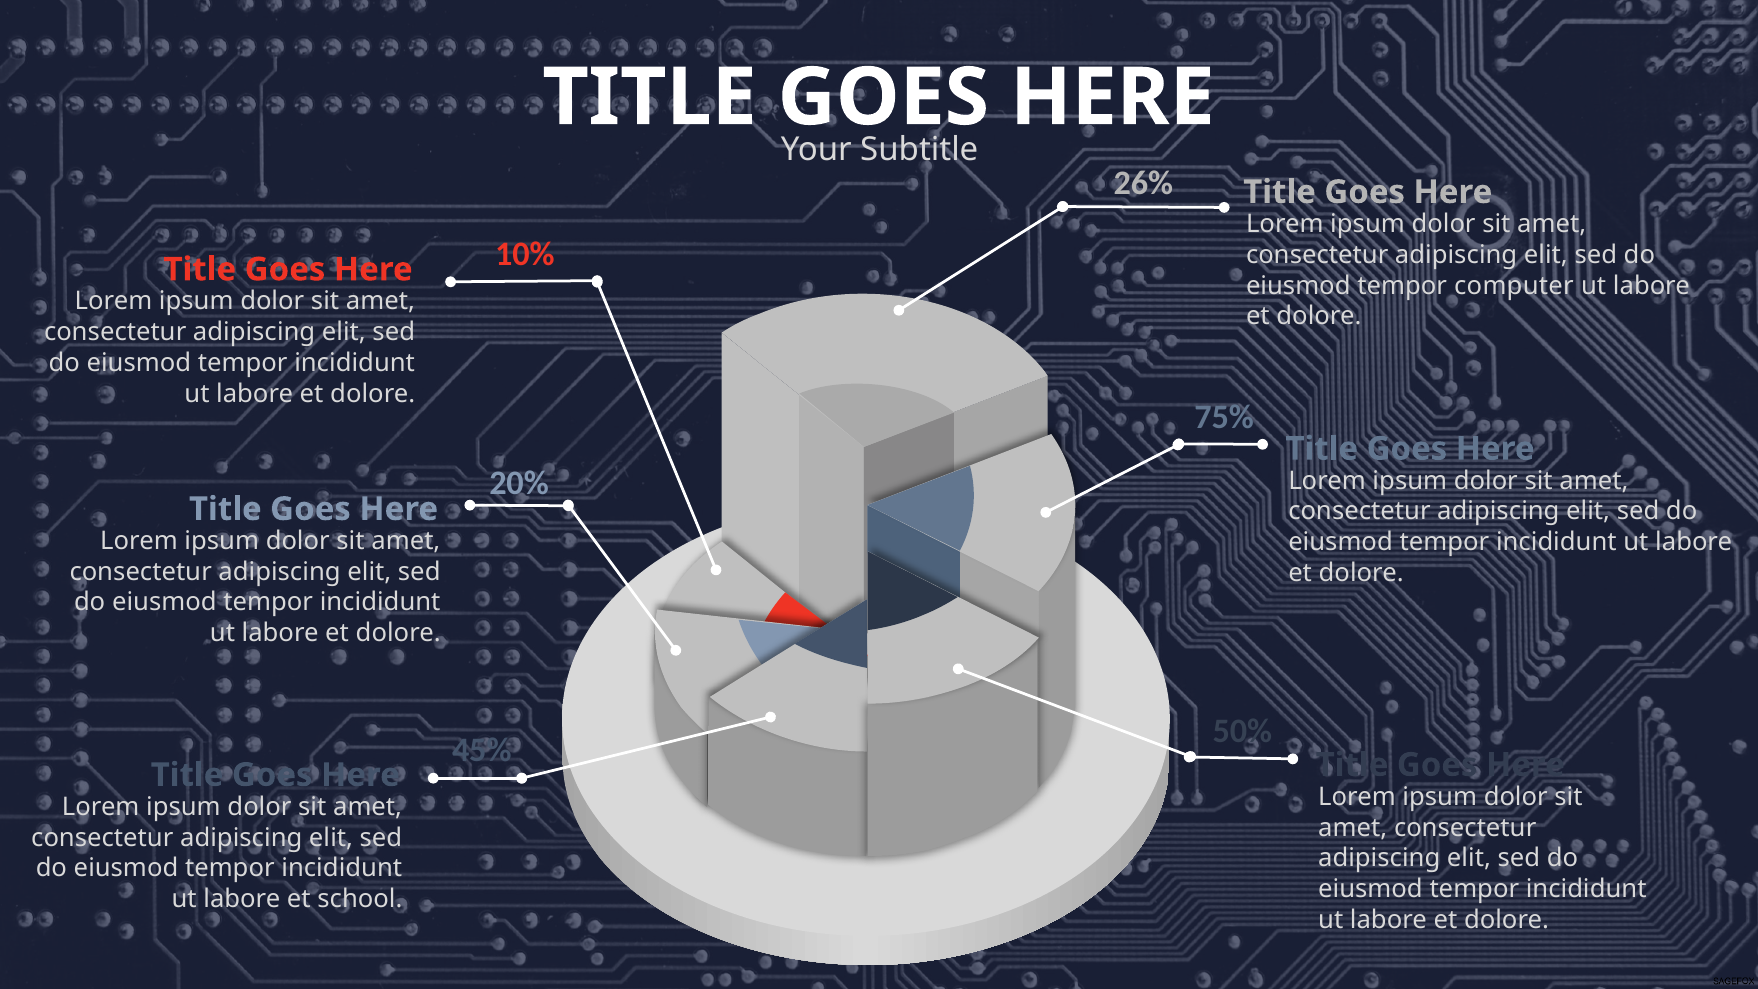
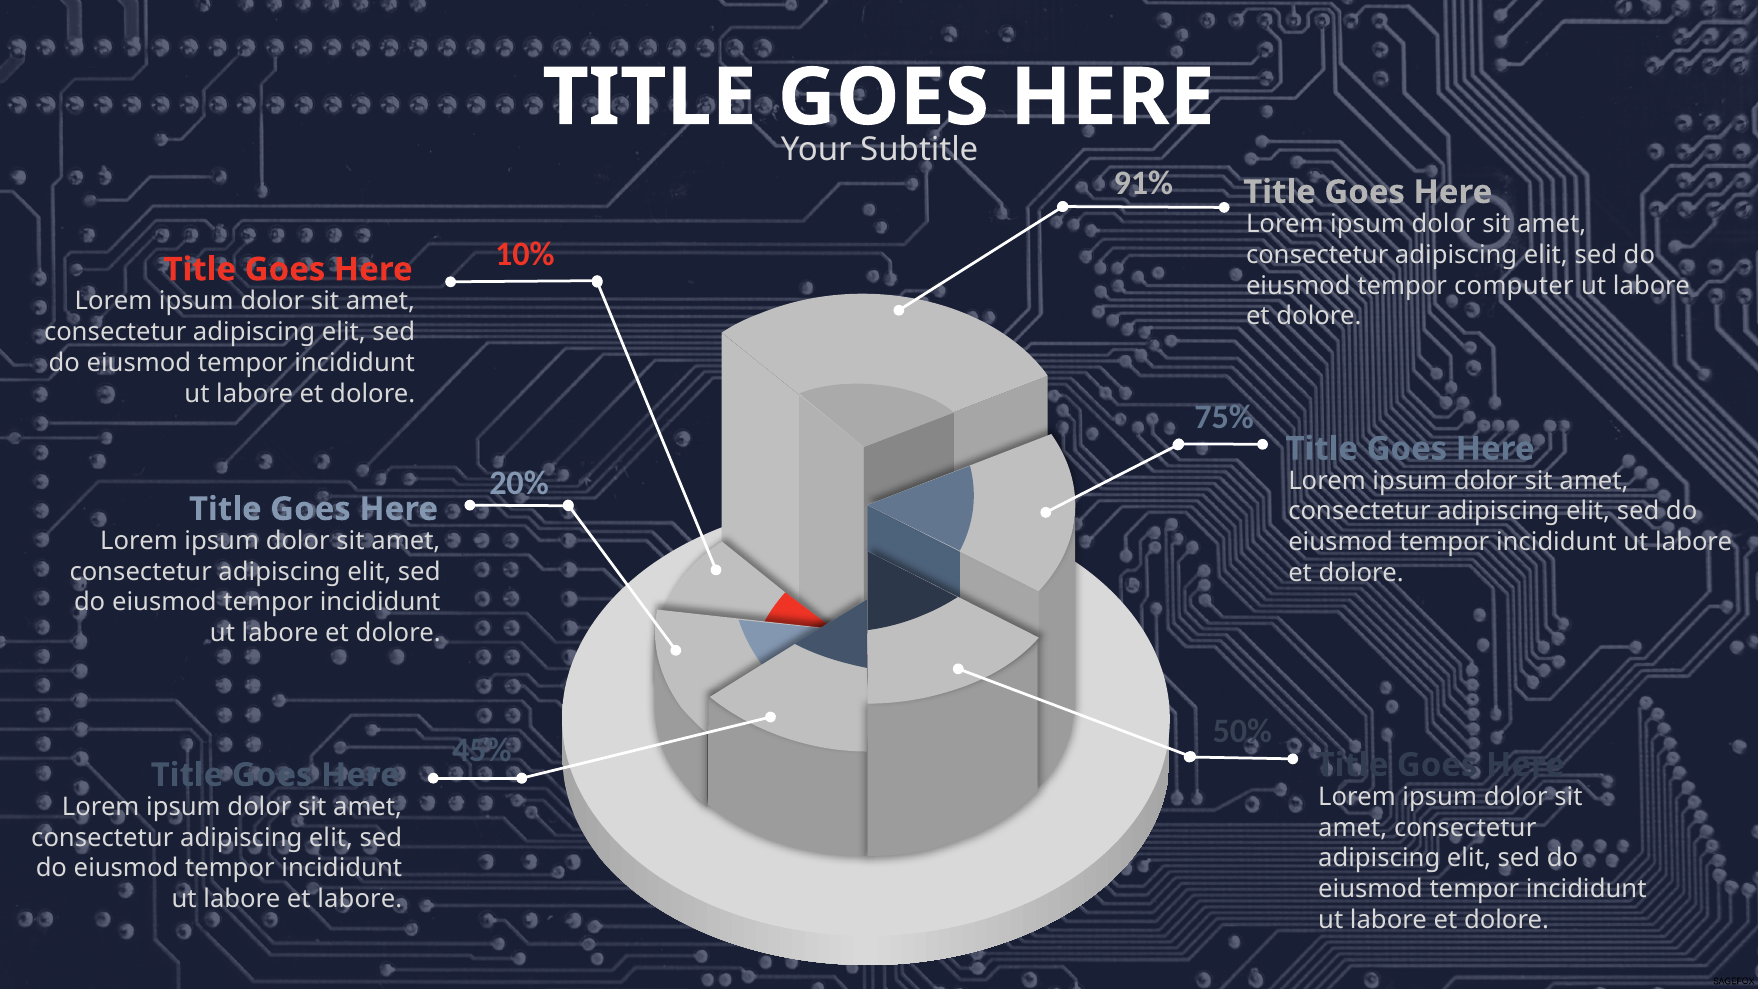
26%: 26% -> 91% (1143, 183)
et school: school -> labore (360, 899)
